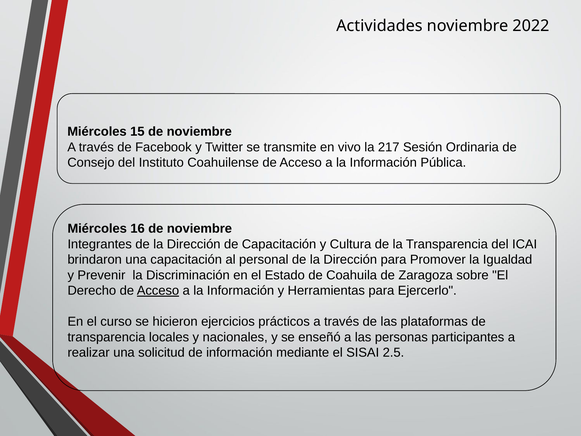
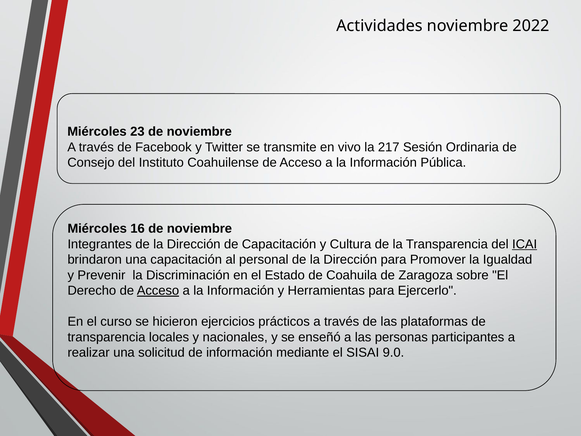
15: 15 -> 23 (137, 132)
ICAI underline: none -> present (525, 244)
2.5: 2.5 -> 9.0 (393, 352)
